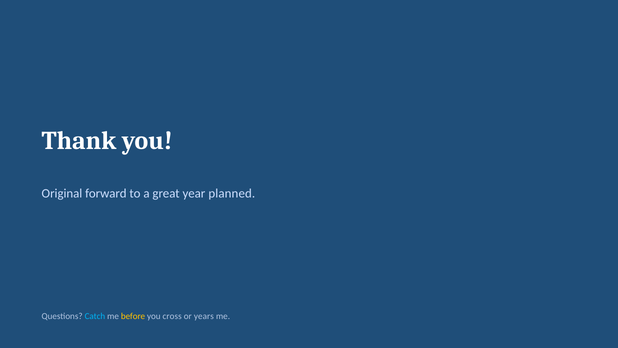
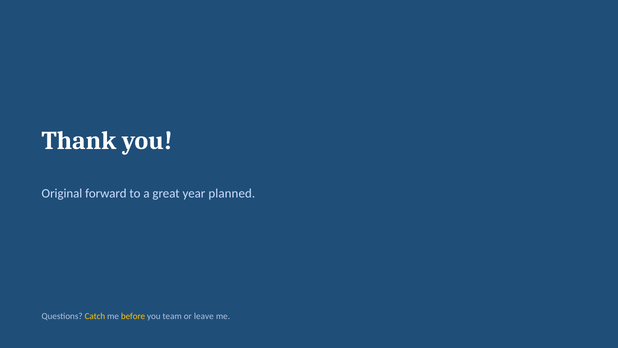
Catch colour: light blue -> yellow (95, 316)
cross: cross -> team (172, 316)
years: years -> leave (204, 316)
